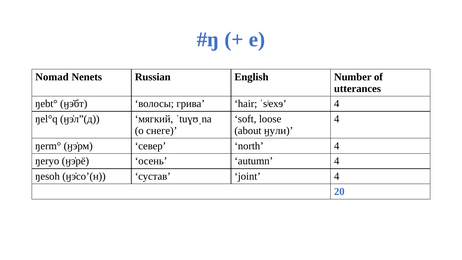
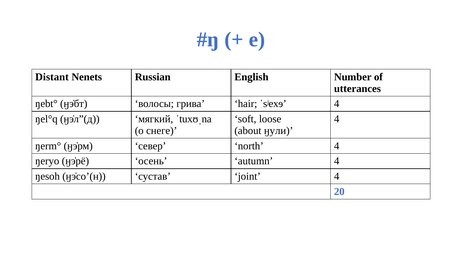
Nomad: Nomad -> Distant (52, 77)
ˈtuɣʊˌna: ˈtuɣʊˌna -> ˈtuxʊˌna (194, 119)
